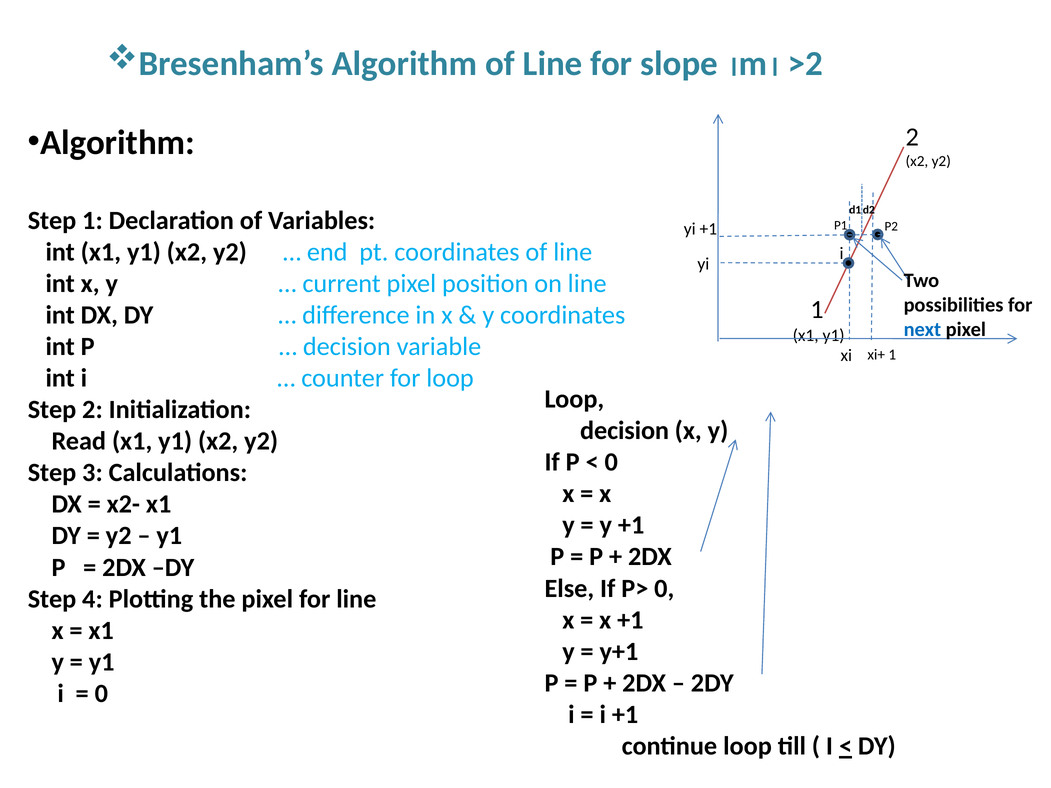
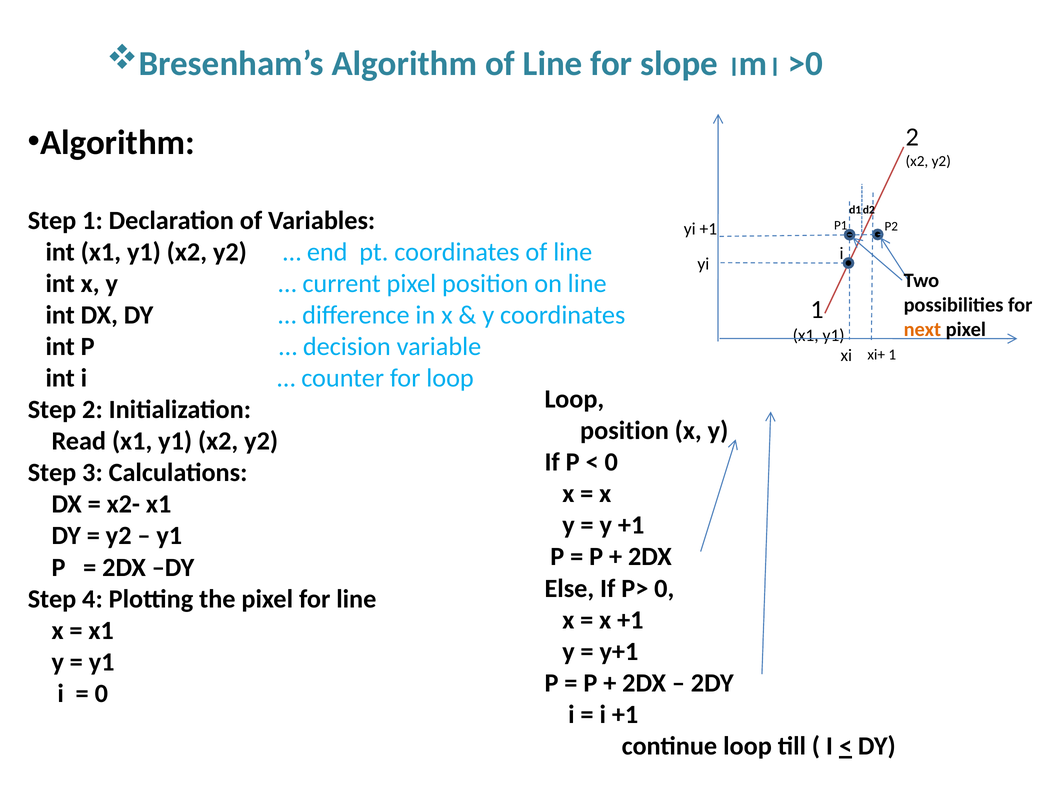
>2: >2 -> >0 (805, 64)
next colour: blue -> orange (922, 330)
decision: decision -> position (625, 431)
